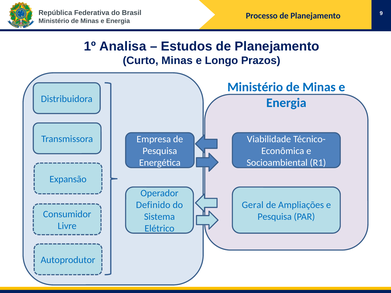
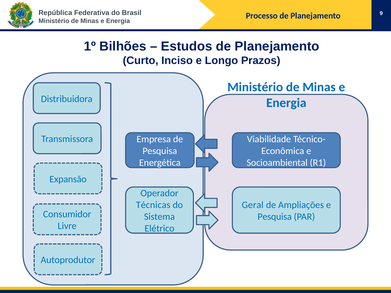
Analisa: Analisa -> Bilhões (123, 46)
Curto Minas: Minas -> Inciso (177, 61)
Definido: Definido -> Técnicas (153, 205)
